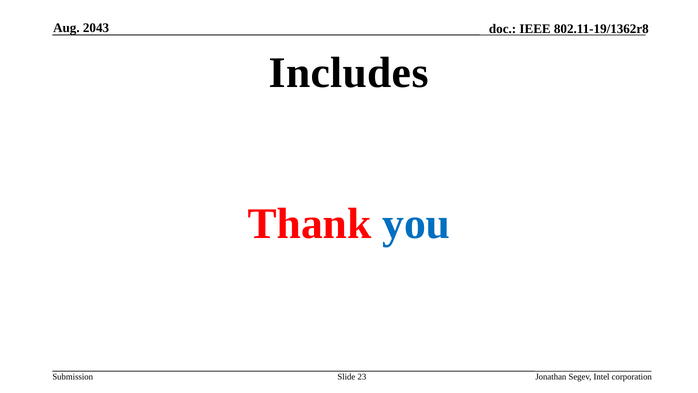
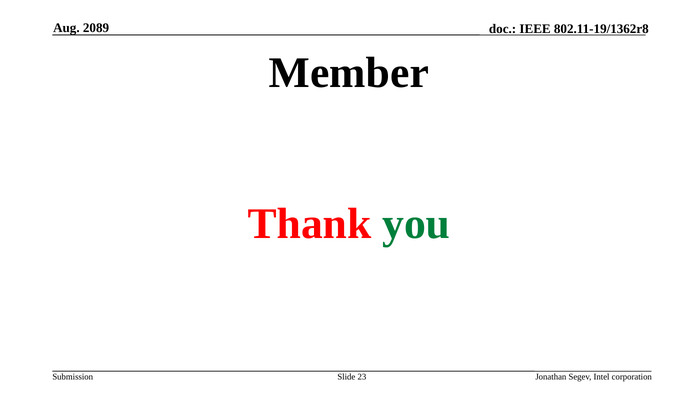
2043: 2043 -> 2089 (96, 28)
Includes: Includes -> Member (349, 73)
you colour: blue -> green (416, 224)
